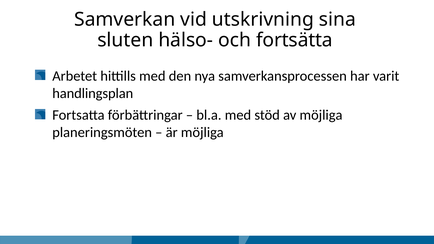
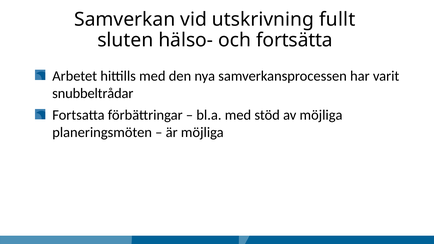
sina: sina -> fullt (337, 19)
handlingsplan: handlingsplan -> snubbeltrådar (93, 93)
